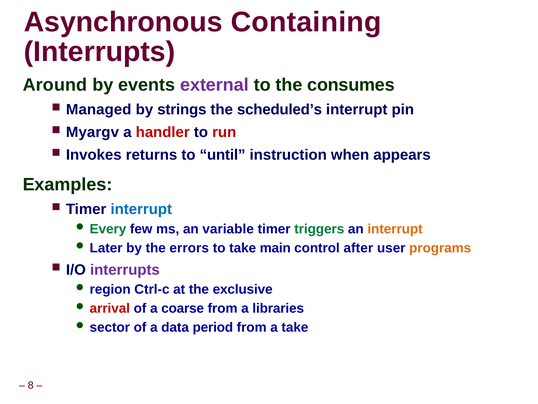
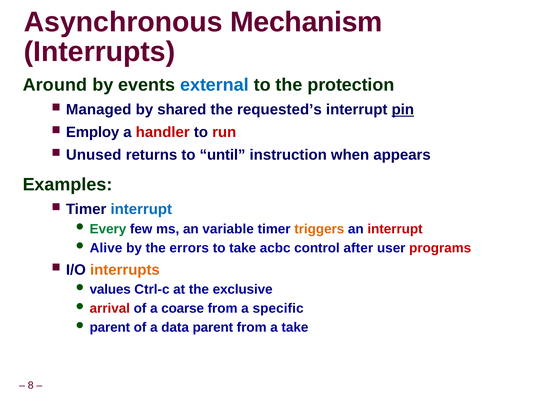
Containing: Containing -> Mechanism (306, 22)
external colour: purple -> blue (214, 85)
consumes: consumes -> protection (351, 85)
strings: strings -> shared (182, 110)
scheduled’s: scheduled’s -> requested’s (279, 110)
pin underline: none -> present (403, 110)
Myargv: Myargv -> Employ (93, 132)
Invokes: Invokes -> Unused (94, 155)
triggers colour: green -> orange (319, 229)
interrupt colour: orange -> red (395, 229)
Later: Later -> Alive (106, 248)
main: main -> acbc (275, 248)
programs colour: orange -> red (440, 248)
interrupts colour: purple -> orange (125, 269)
region: region -> values (110, 289)
libraries: libraries -> specific (278, 308)
sector: sector -> parent (110, 327)
data period: period -> parent (213, 327)
